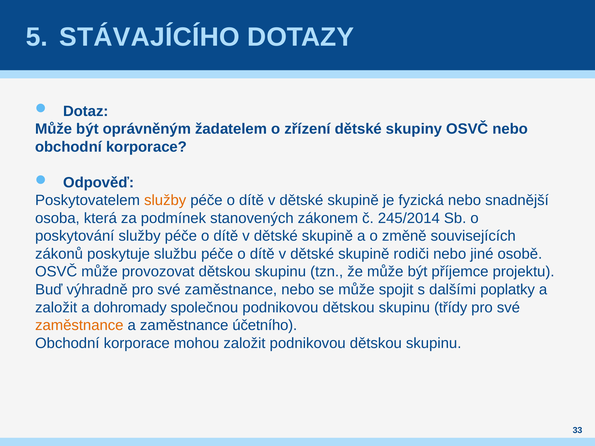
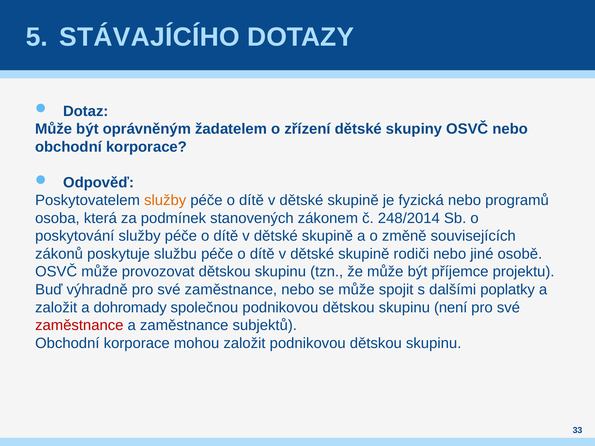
snadnější: snadnější -> programů (517, 201)
245/2014: 245/2014 -> 248/2014 (409, 218)
třídy: třídy -> není (451, 308)
zaměstnance colour: orange -> red (79, 325)
účetního: účetního -> subjektů (265, 325)
